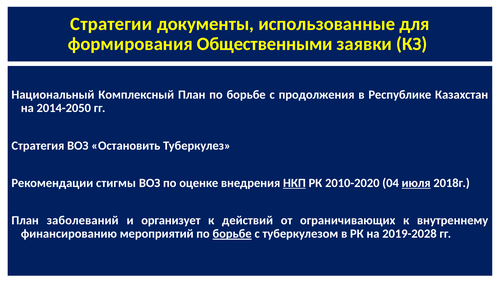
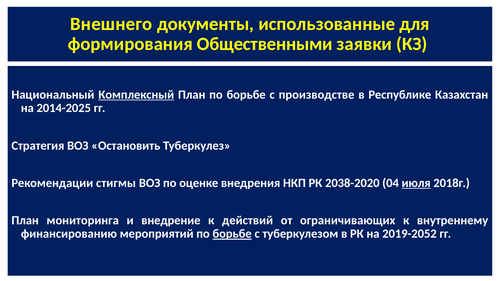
Стратегии: Стратегии -> Внешнего (111, 24)
Комплексный underline: none -> present (136, 95)
продолжения: продолжения -> производстве (317, 95)
2014-2050: 2014-2050 -> 2014-2025 (64, 108)
НКП underline: present -> none (294, 183)
2010-2020: 2010-2020 -> 2038-2020 (352, 183)
заболеваний: заболеваний -> мониторинга (83, 220)
организует: организует -> внедрение (171, 220)
2019-2028: 2019-2028 -> 2019-2052 (409, 234)
